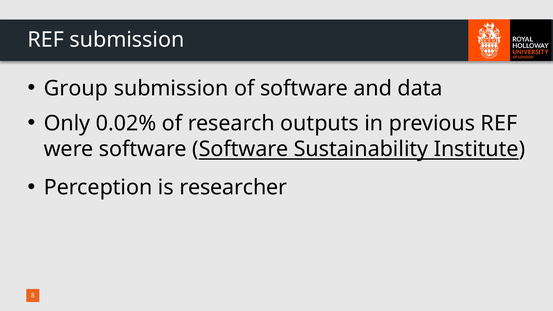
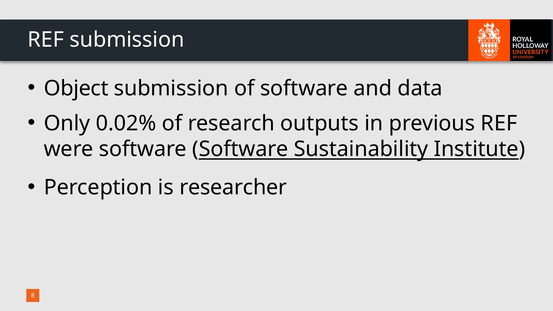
Group: Group -> Object (76, 88)
